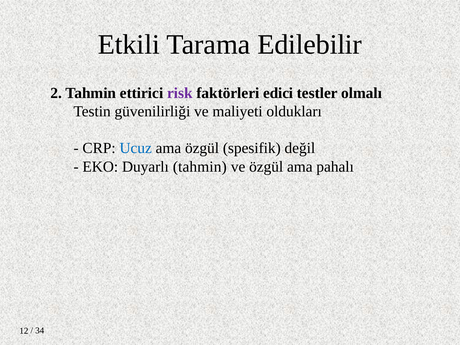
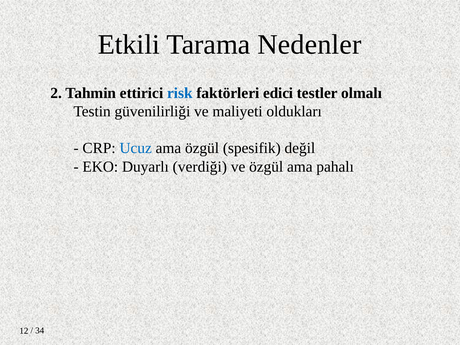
Edilebilir: Edilebilir -> Nedenler (310, 45)
risk colour: purple -> blue (180, 93)
Duyarlı tahmin: tahmin -> verdiği (200, 167)
